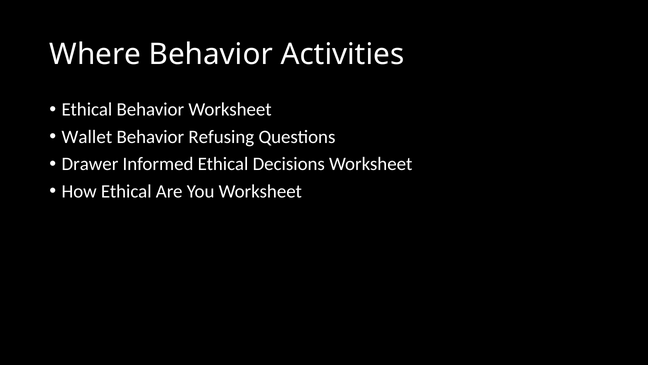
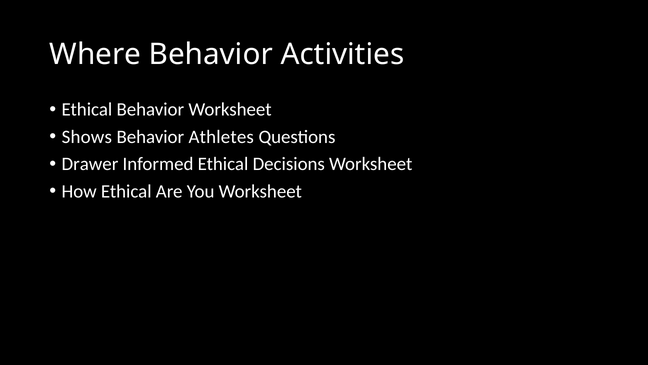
Wallet: Wallet -> Shows (87, 137)
Refusing: Refusing -> Athletes (221, 137)
